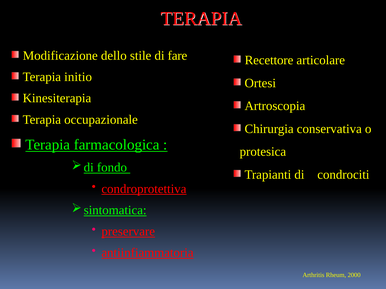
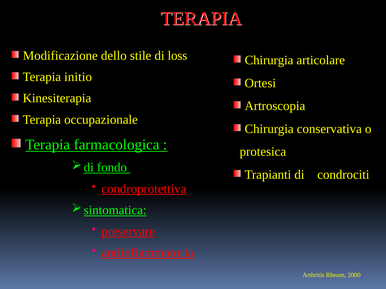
fare: fare -> loss (177, 56)
Recettore: Recettore -> Chirurgia (269, 60)
